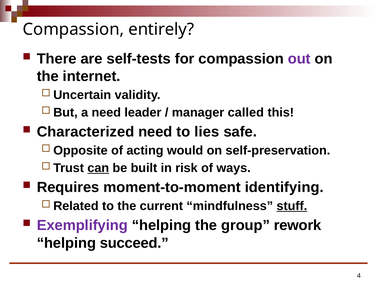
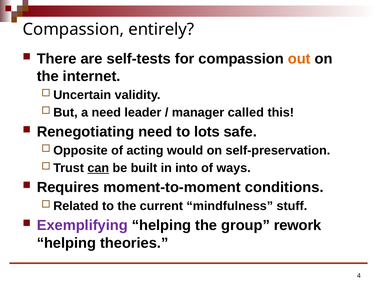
out colour: purple -> orange (299, 59)
Characterized: Characterized -> Renegotiating (86, 132)
lies: lies -> lots (207, 132)
risk: risk -> into (187, 168)
identifying: identifying -> conditions (284, 188)
stuff underline: present -> none (292, 207)
succeed: succeed -> theories (134, 244)
